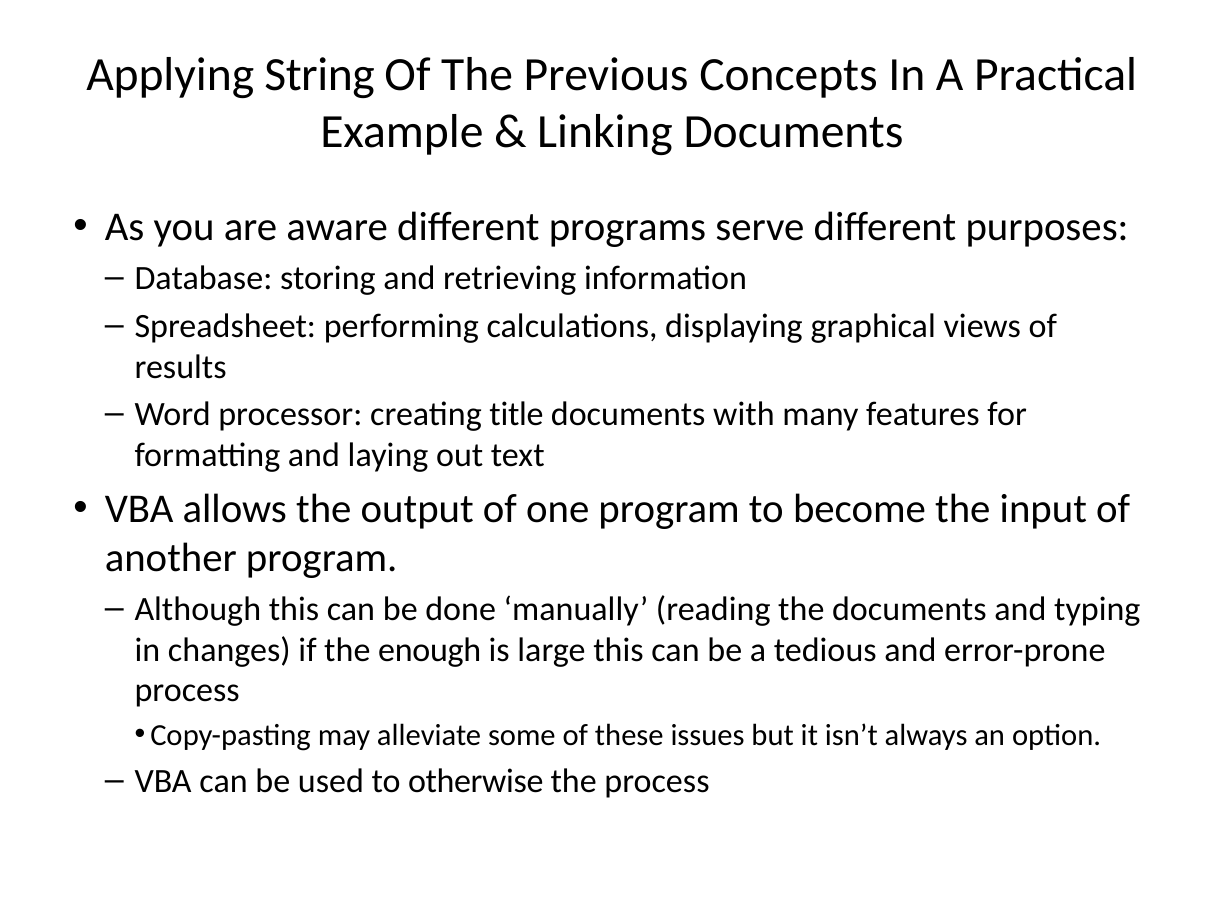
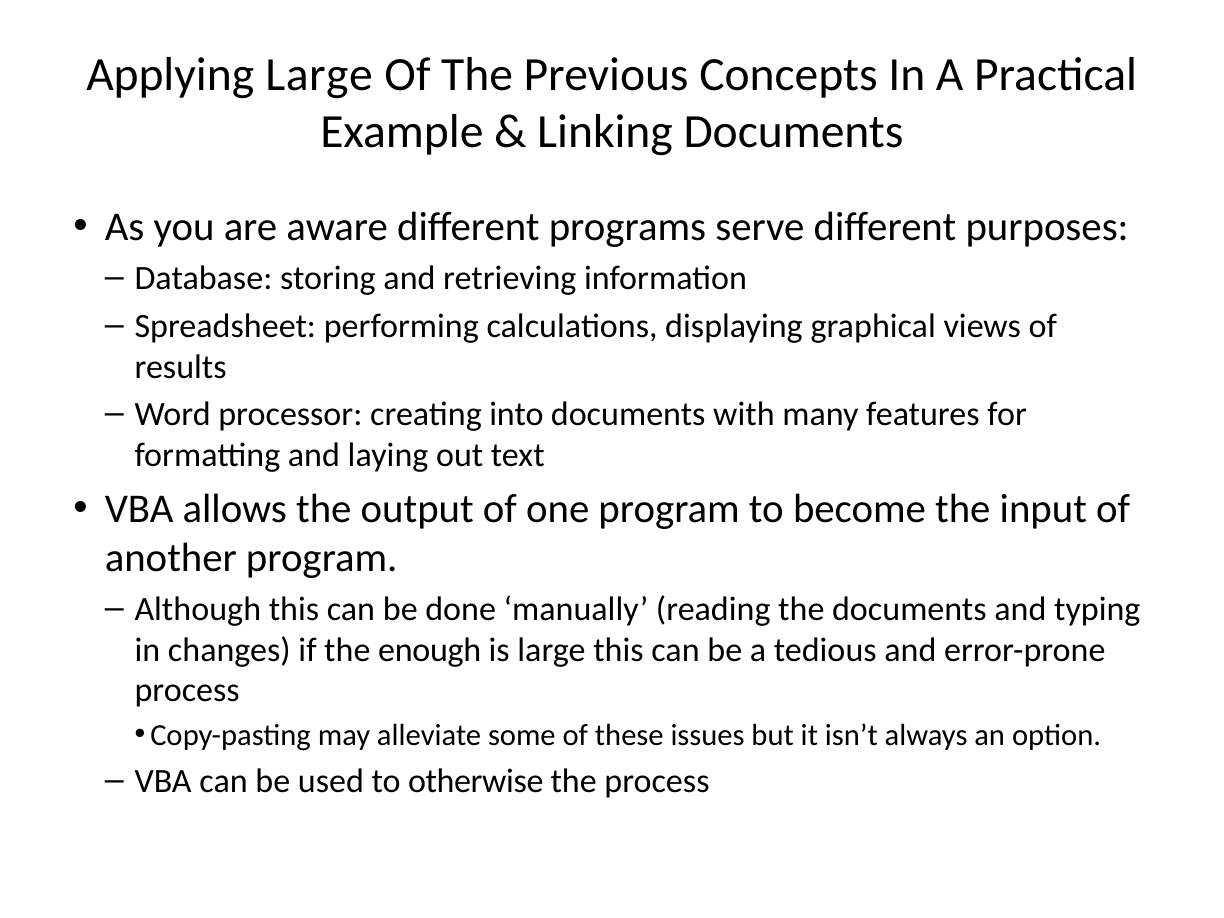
Applying String: String -> Large (319, 75)
title: title -> into (517, 415)
